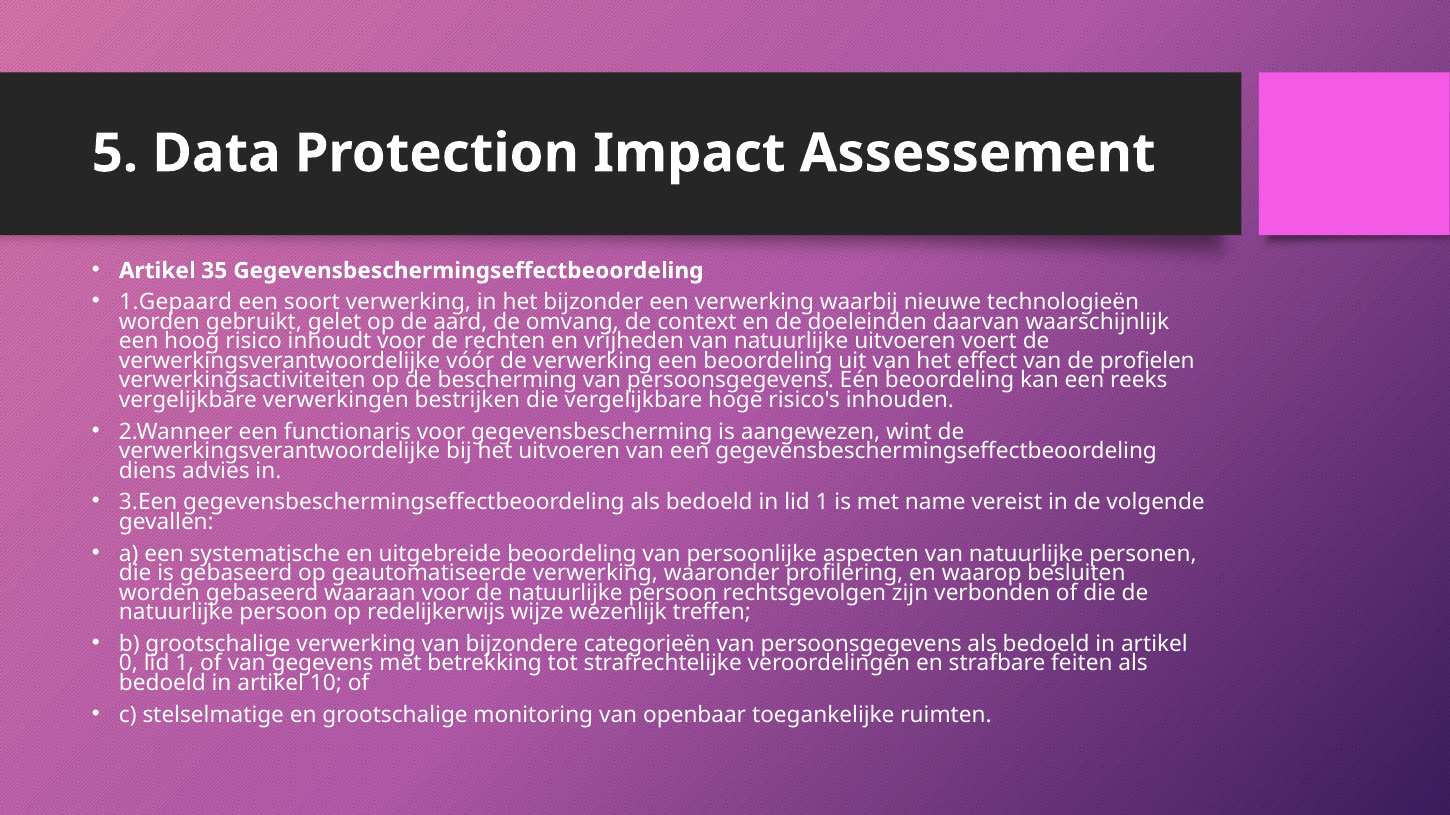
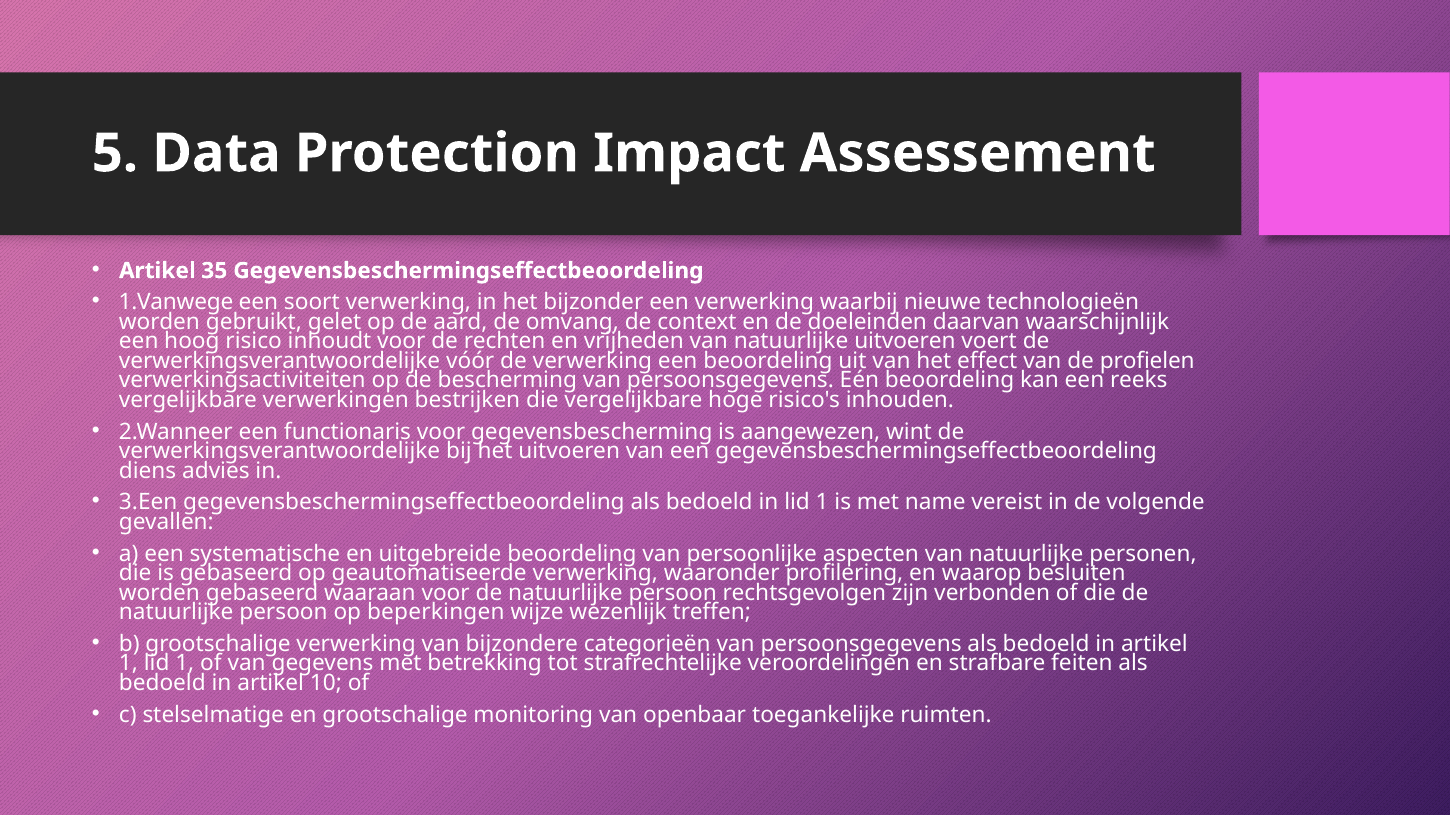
1.Gepaard: 1.Gepaard -> 1.Vanwege (176, 303)
redelijkerwijs: redelijkerwijs -> beperkingen (436, 613)
0: 0 -> 1 (128, 664)
